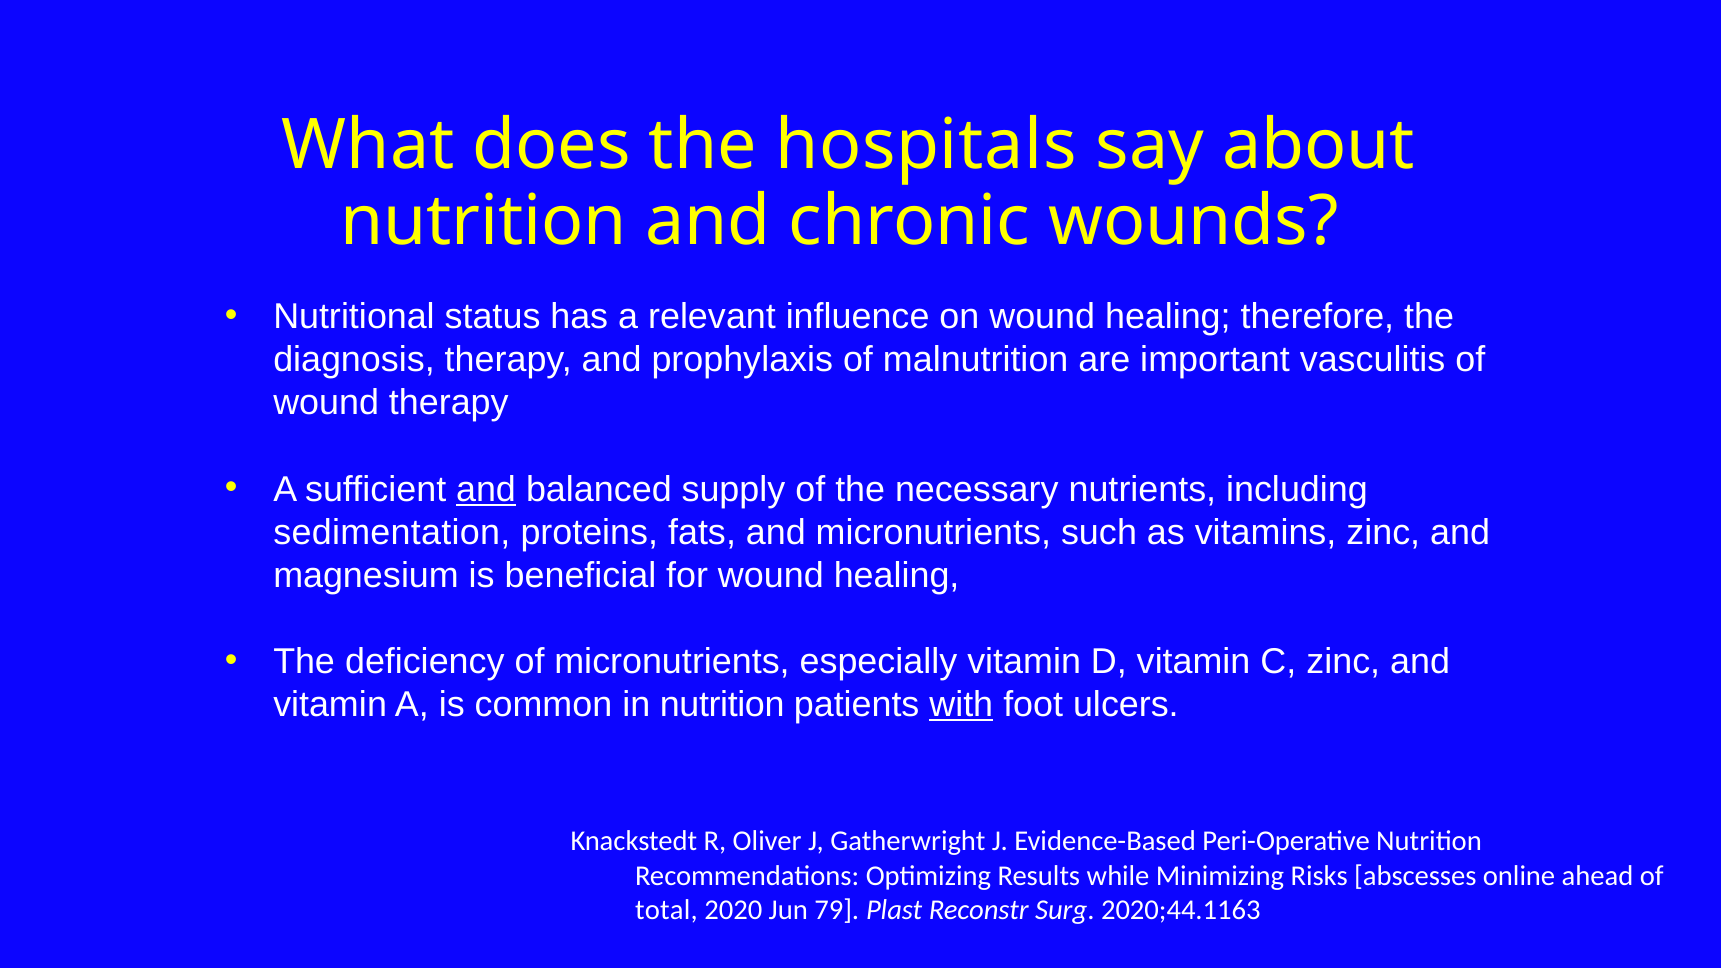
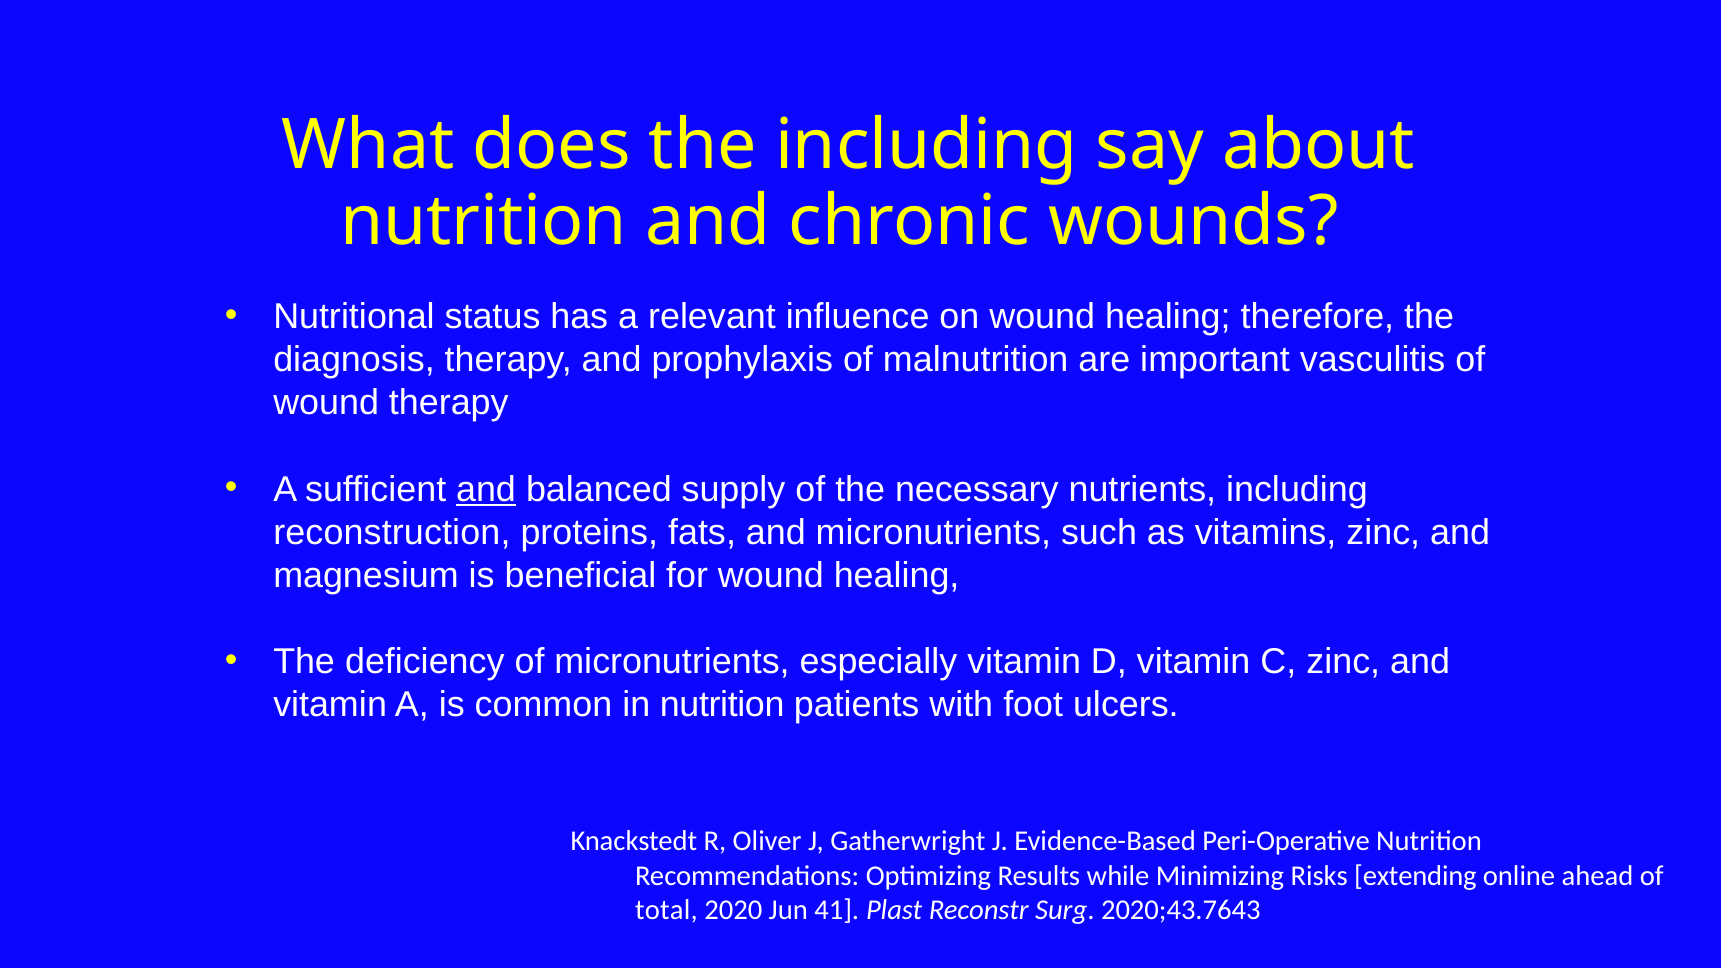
the hospitals: hospitals -> including (926, 145)
sedimentation: sedimentation -> reconstruction (392, 532)
with underline: present -> none (961, 704)
abscesses: abscesses -> extending (1415, 876)
79: 79 -> 41 (837, 910)
2020;44.1163: 2020;44.1163 -> 2020;43.7643 (1181, 910)
